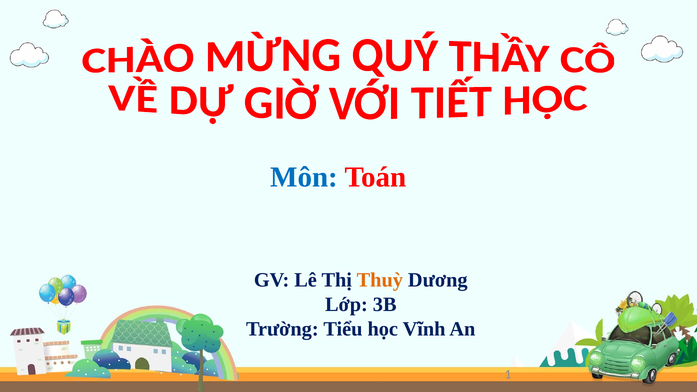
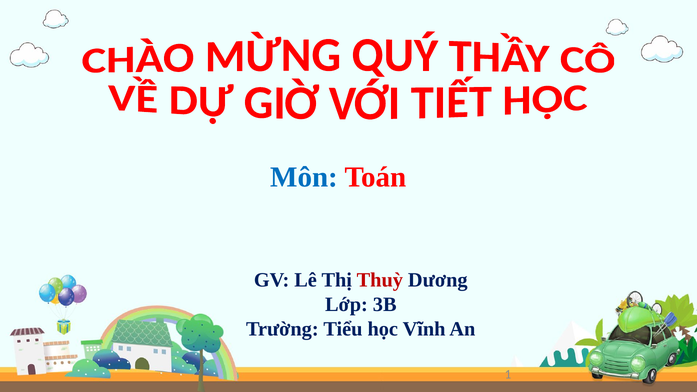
Thuỳ colour: orange -> red (380, 280)
